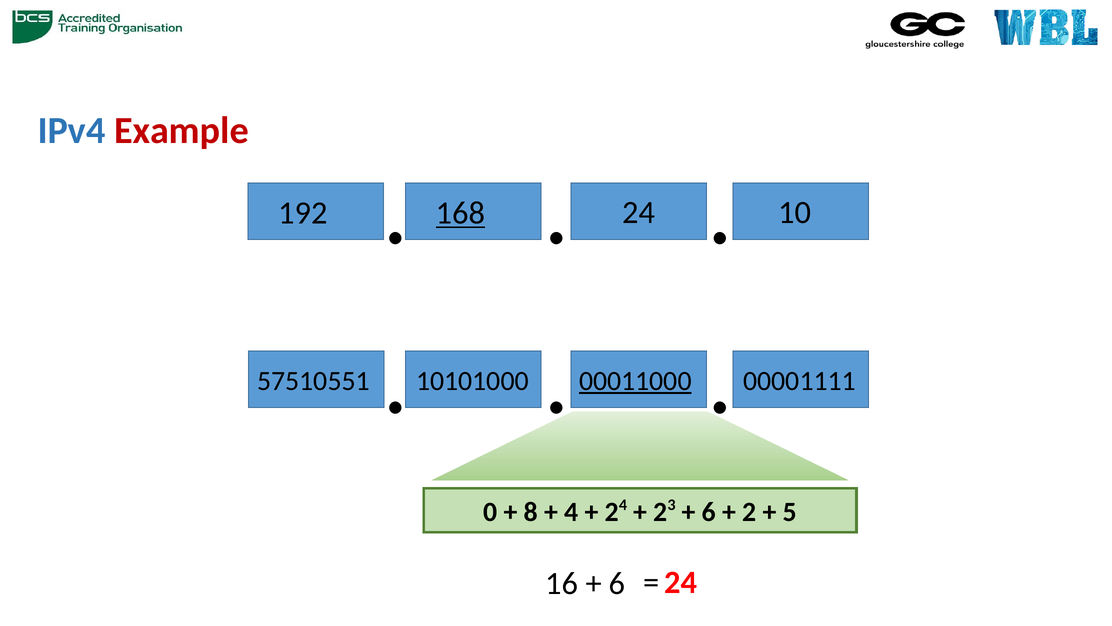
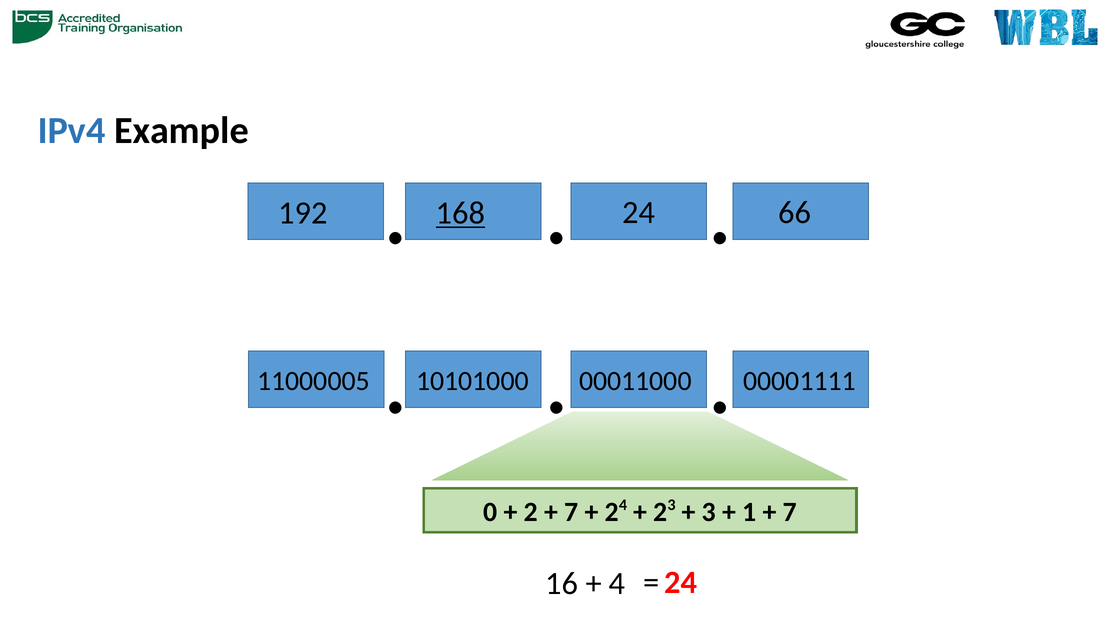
Example colour: red -> black (181, 130)
10: 10 -> 66 (795, 213)
57510551: 57510551 -> 11000005 (313, 381)
00011000 underline: present -> none (635, 381)
8: 8 -> 2 (531, 512)
4: 4 -> 7 (571, 512)
6: 6 -> 3 (709, 512)
2: 2 -> 1 (749, 512)
5: 5 -> 7 (790, 512)
6: 6 -> 4 (617, 583)
